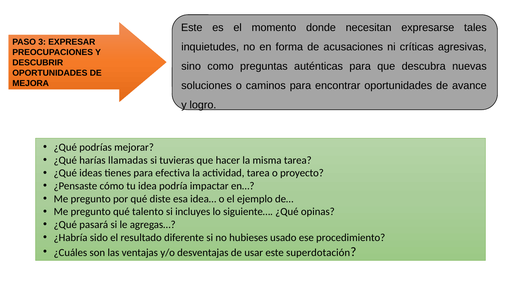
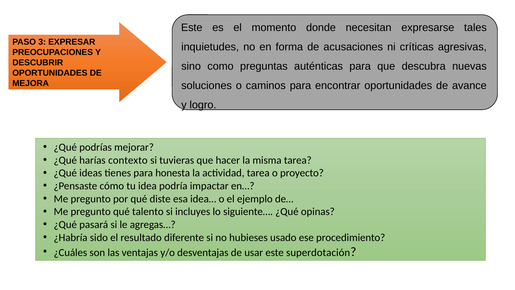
llamadas: llamadas -> contexto (128, 160)
efectiva: efectiva -> honesta (173, 173)
